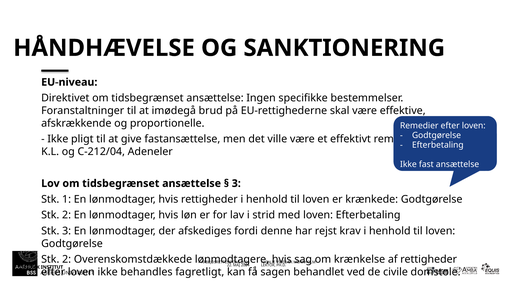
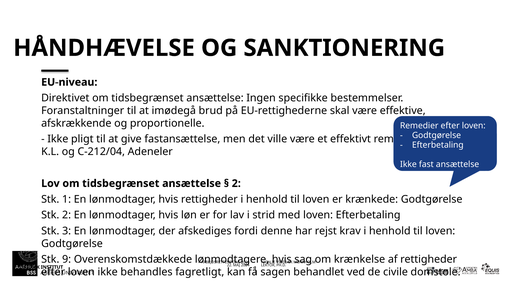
3: 3 -> 2 (236, 183)
2: 2 -> 9 (67, 259)
